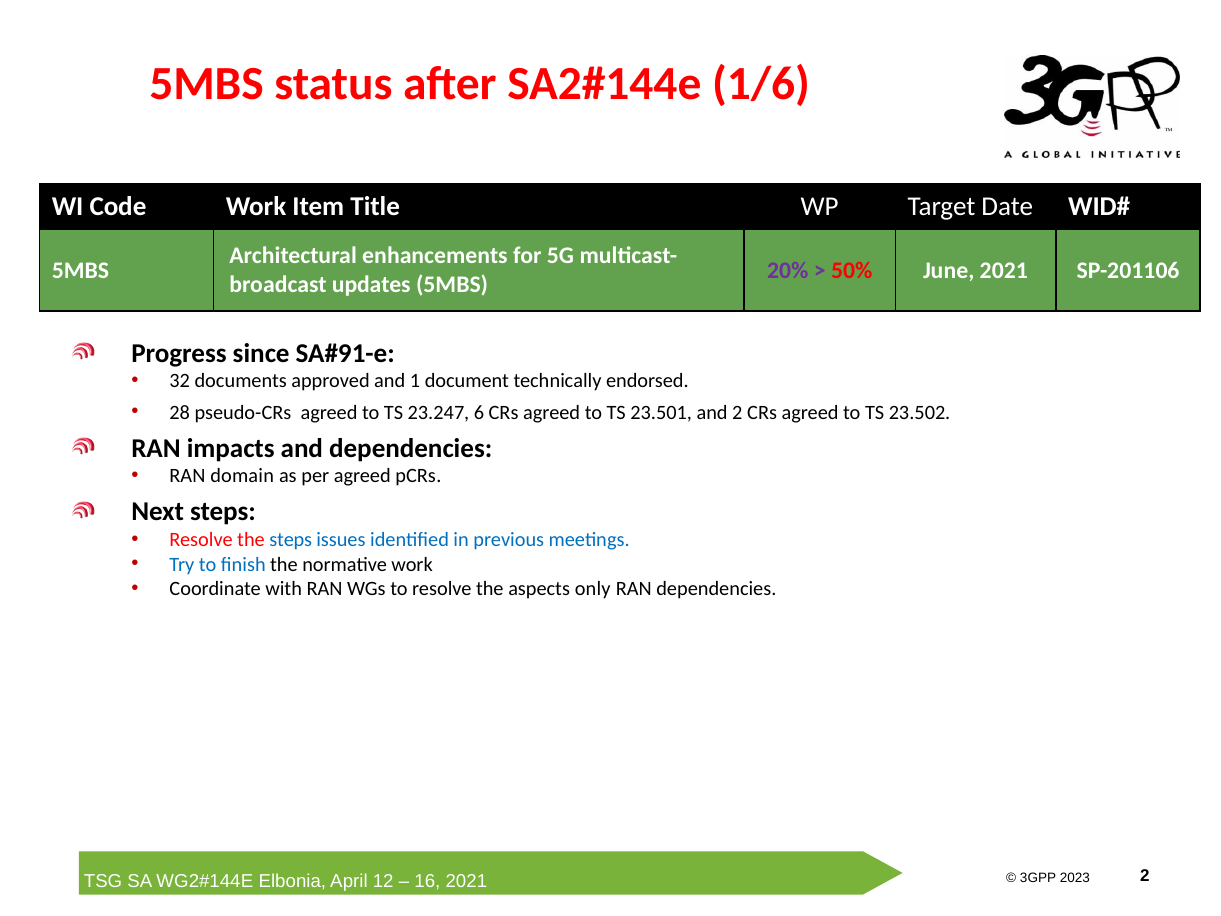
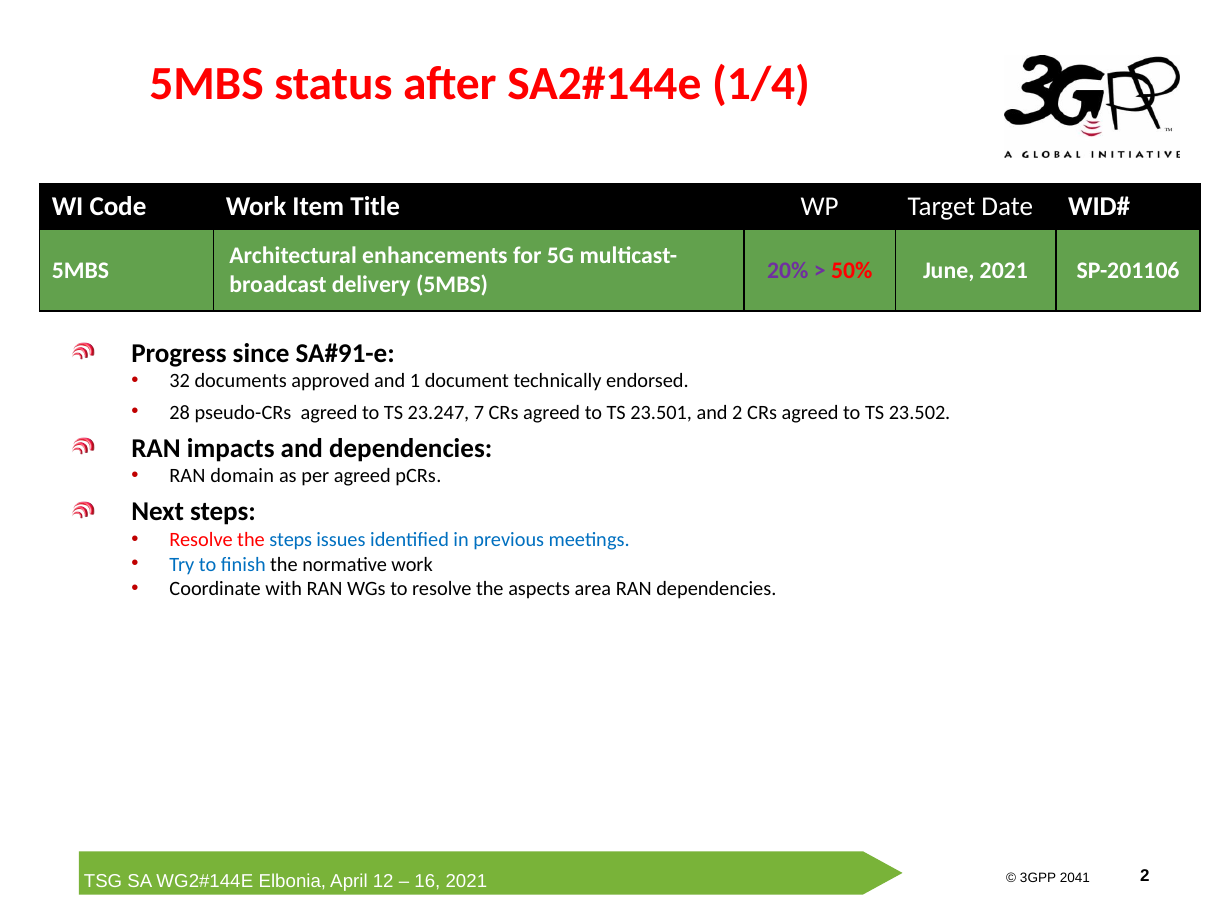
1/6: 1/6 -> 1/4 (761, 84)
updates: updates -> delivery (371, 285)
6: 6 -> 7 (479, 412)
only: only -> area (593, 589)
2023: 2023 -> 2041 (1075, 878)
